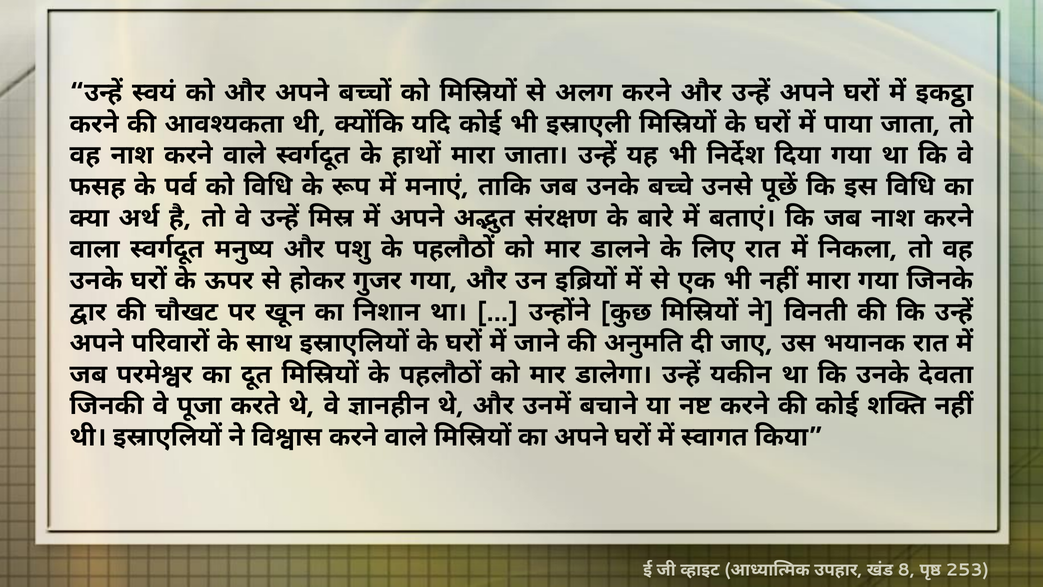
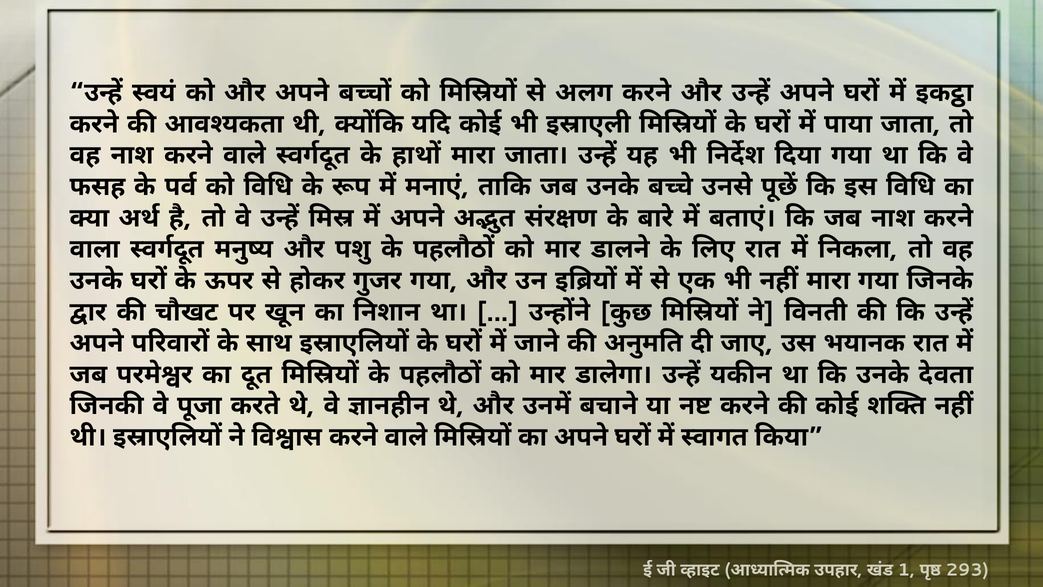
8: 8 -> 1 (906, 570)
253: 253 -> 293 (967, 570)
